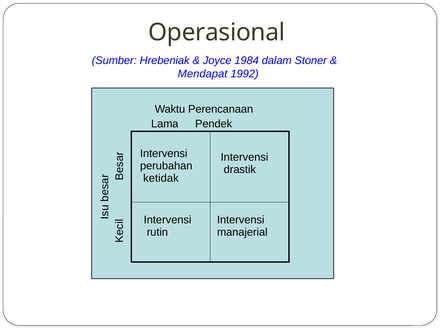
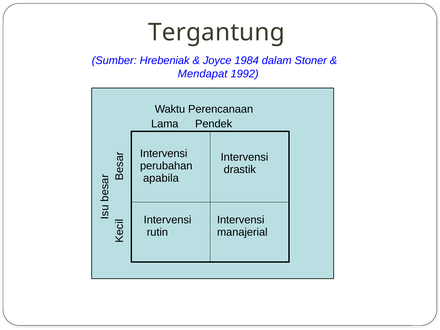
Operasional: Operasional -> Tergantung (217, 32)
ketidak: ketidak -> apabila (161, 178)
